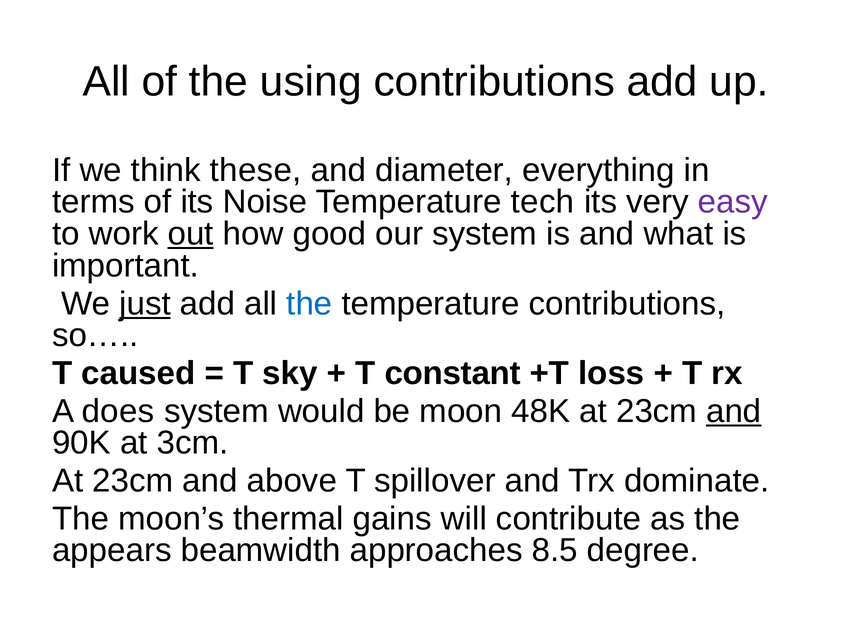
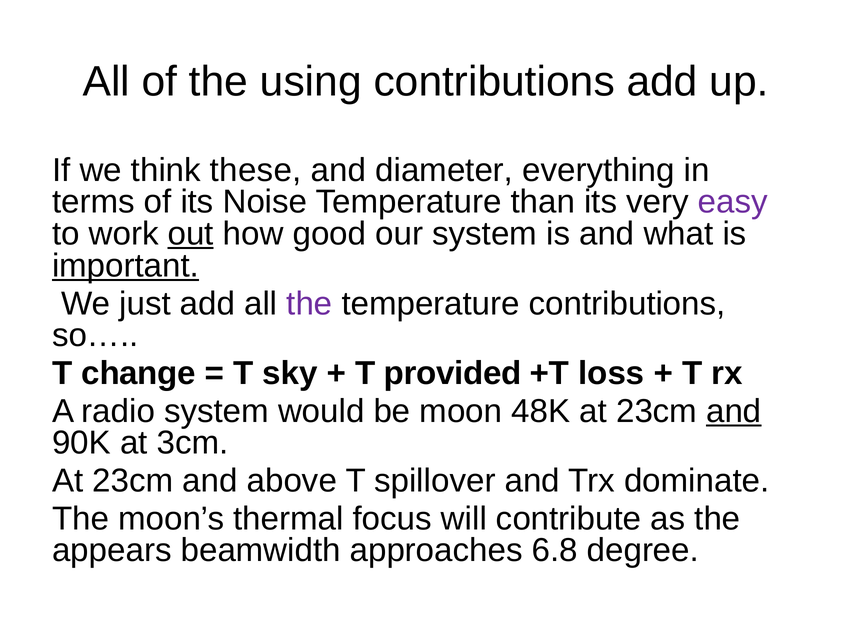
tech: tech -> than (543, 202)
important underline: none -> present (126, 266)
just underline: present -> none (145, 304)
the colour: blue -> purple (309, 304)
caused: caused -> change (139, 373)
constant: constant -> provided (453, 373)
does: does -> radio (118, 411)
gains: gains -> focus (392, 519)
8.5: 8.5 -> 6.8 (555, 551)
